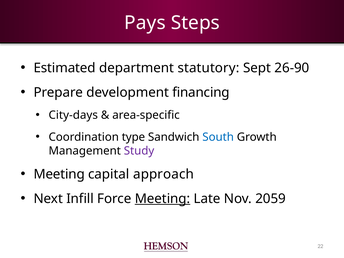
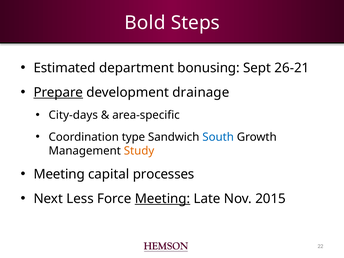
Pays: Pays -> Bold (145, 23)
statutory: statutory -> bonusing (209, 68)
26-90: 26-90 -> 26-21 (292, 68)
Prepare underline: none -> present (58, 92)
financing: financing -> drainage (201, 92)
Study colour: purple -> orange (139, 151)
approach: approach -> processes (164, 174)
Infill: Infill -> Less (80, 199)
2059: 2059 -> 2015 (271, 199)
